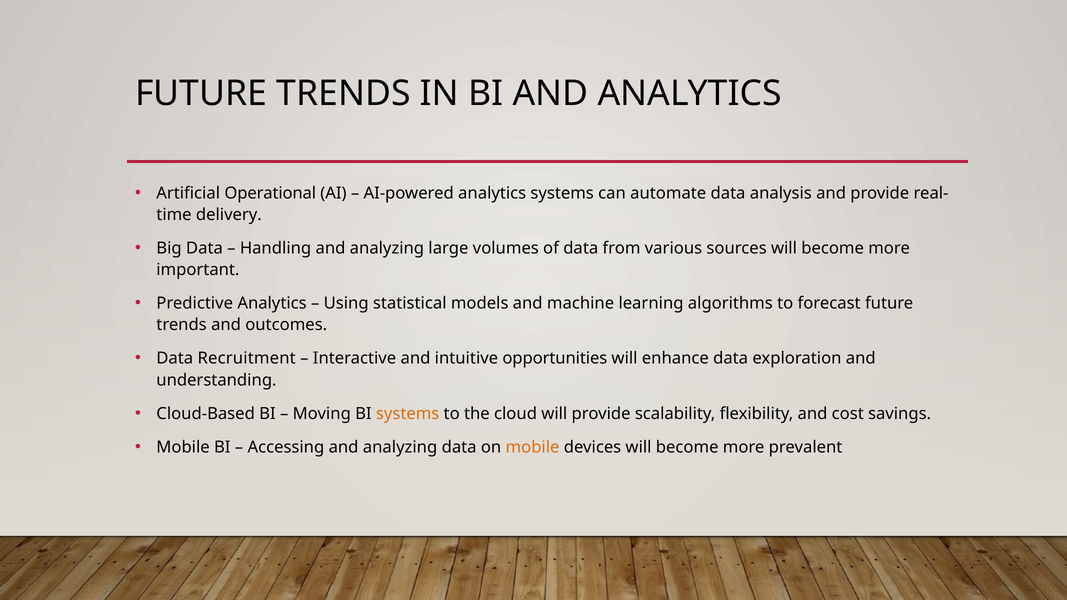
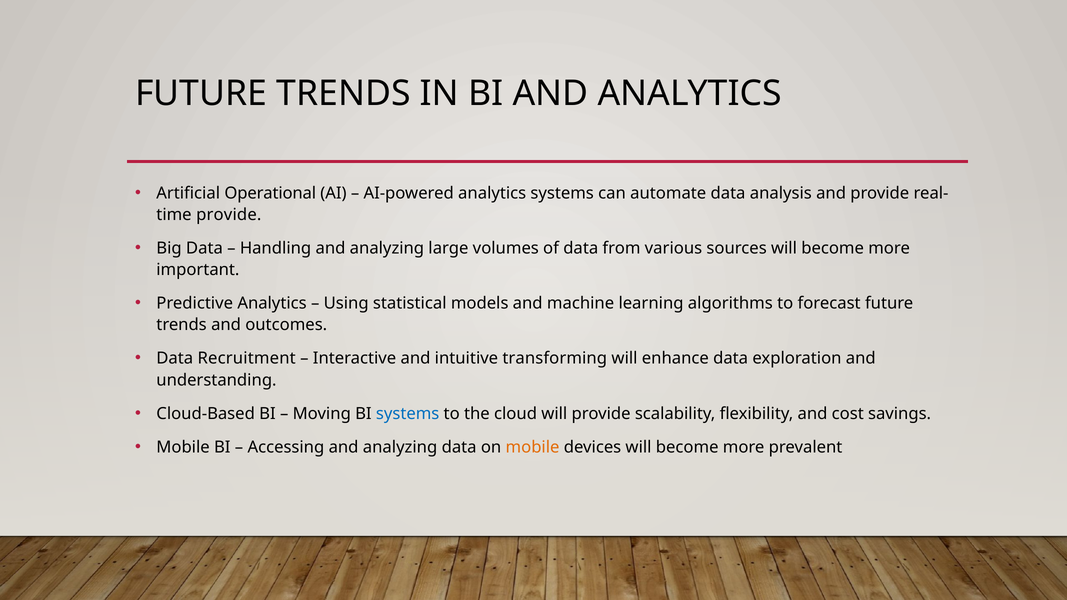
delivery: delivery -> provide (229, 215)
opportunities: opportunities -> transforming (555, 359)
systems colour: orange -> blue (408, 414)
